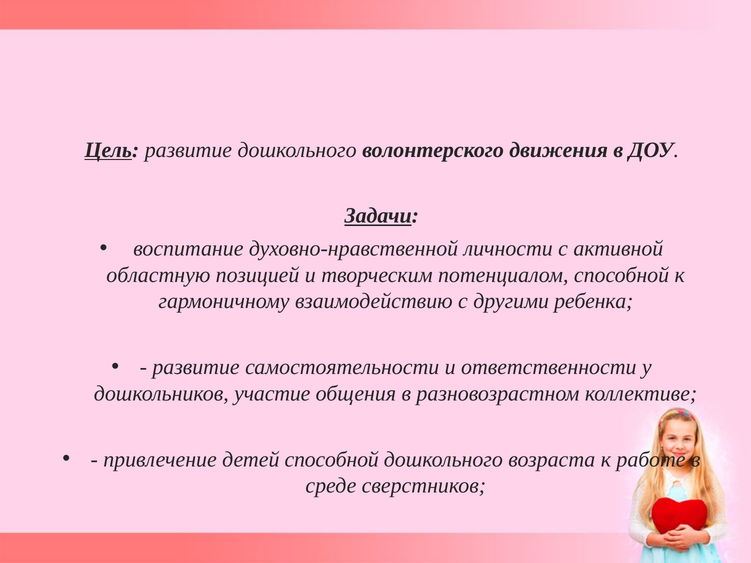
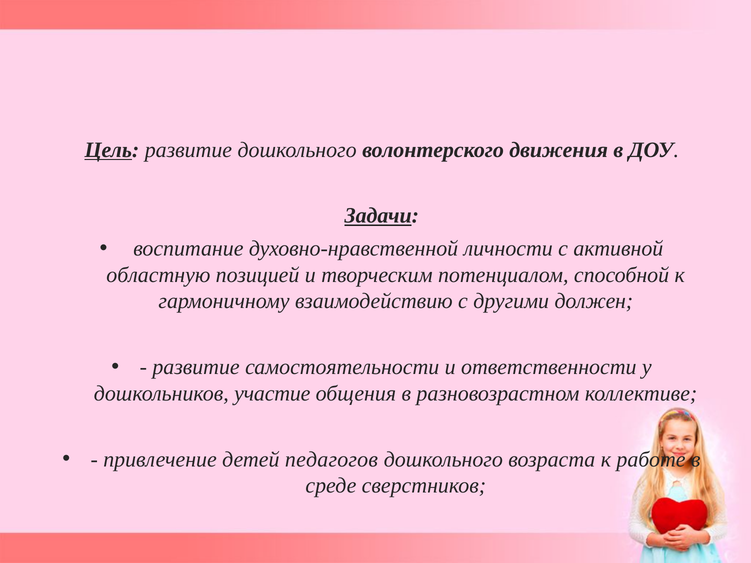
ребенка: ребенка -> должен (594, 301)
детей способной: способной -> педагогов (331, 459)
